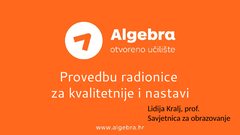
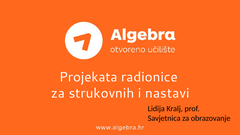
Provedbu: Provedbu -> Projekata (88, 77)
kvalitetnije: kvalitetnije -> strukovnih (101, 93)
